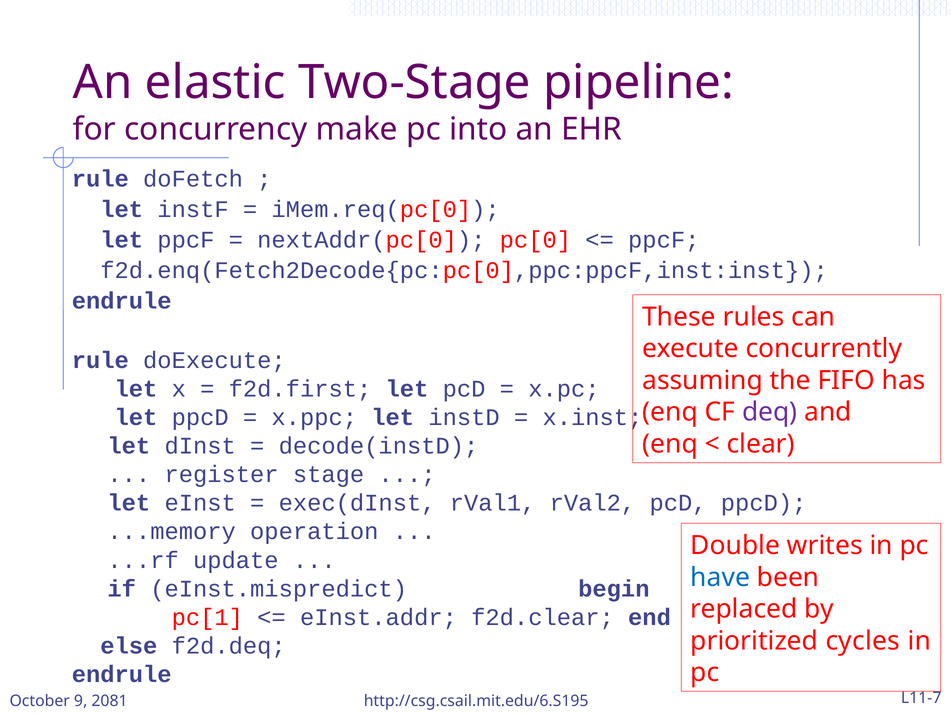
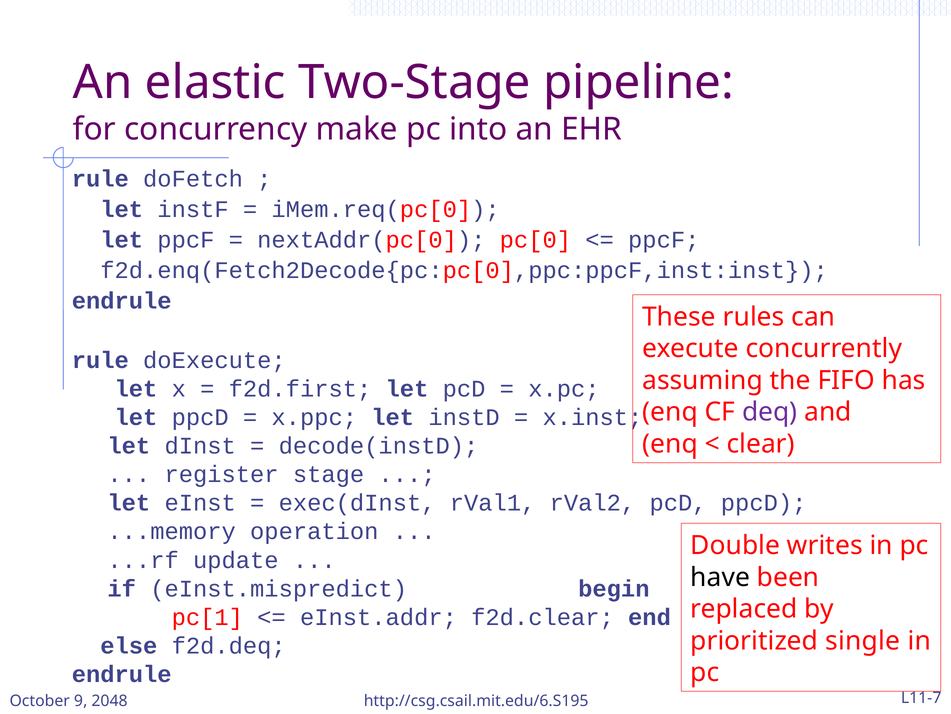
have colour: blue -> black (720, 577)
cycles: cycles -> single (863, 640)
2081: 2081 -> 2048 (110, 700)
